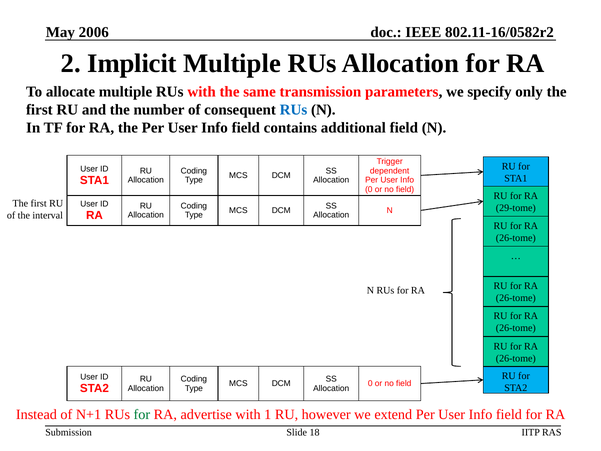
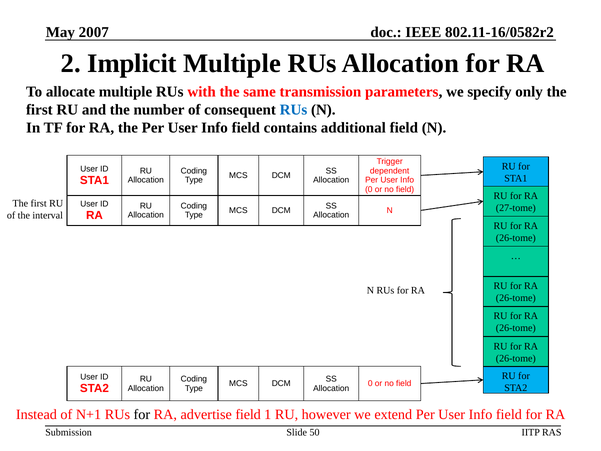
2006: 2006 -> 2007 (94, 32)
29-tome: 29-tome -> 27-tome (516, 208)
for colour: green -> black (142, 414)
advertise with: with -> field (248, 414)
18: 18 -> 50 (315, 432)
